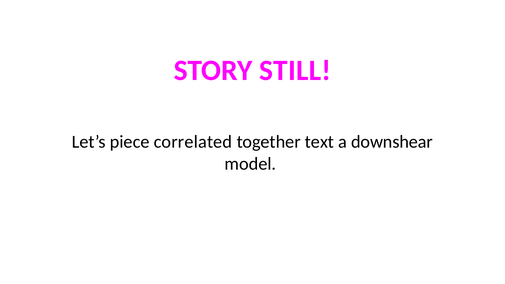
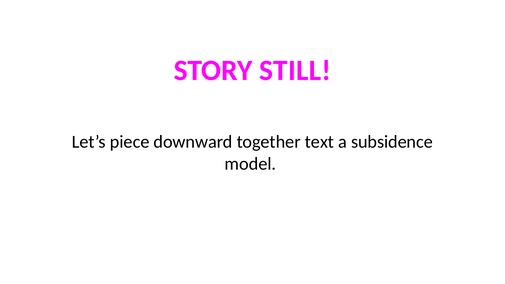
correlated: correlated -> downward (193, 142)
downshear: downshear -> subsidence (392, 142)
